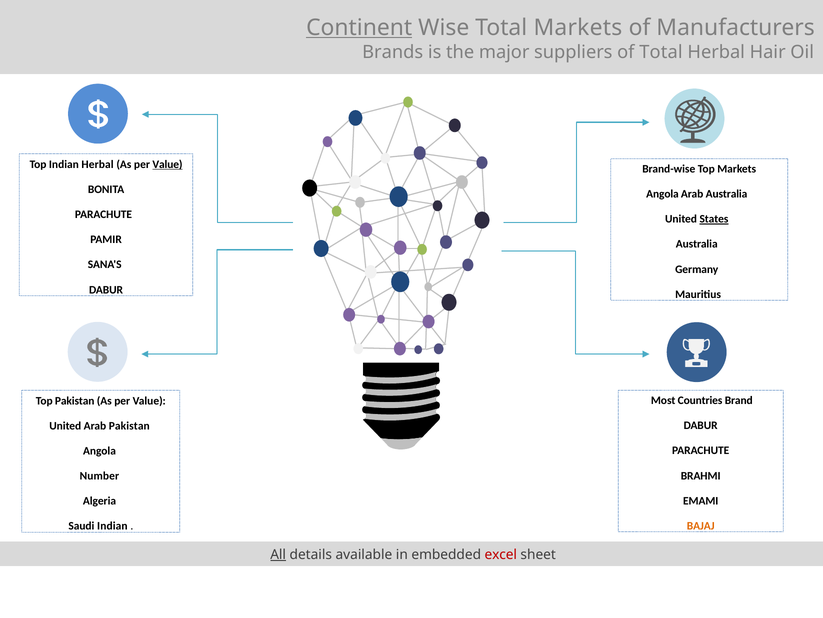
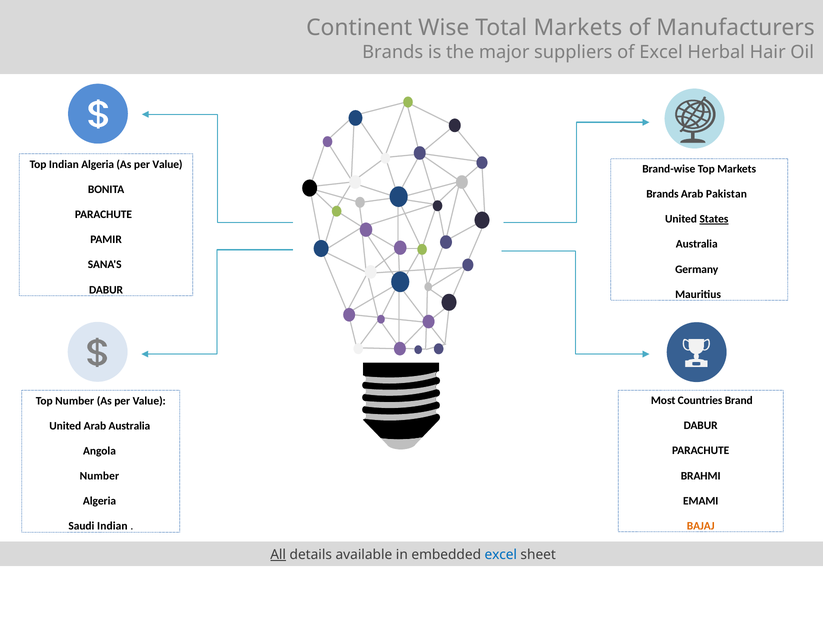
Continent underline: present -> none (359, 28)
of Total: Total -> Excel (661, 52)
Indian Herbal: Herbal -> Algeria (98, 164)
Value underline: present -> none (167, 164)
Angola: Angola -> Brands (662, 194)
Arab Australia: Australia -> Pakistan (726, 194)
Top Pakistan: Pakistan -> Number (75, 400)
Arab Pakistan: Pakistan -> Australia (129, 425)
excel colour: red -> blue (501, 554)
